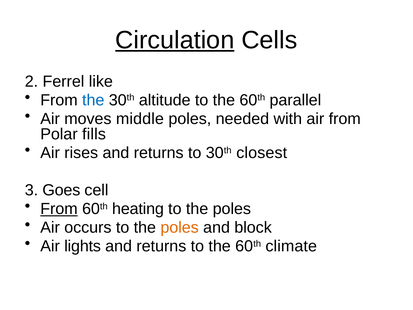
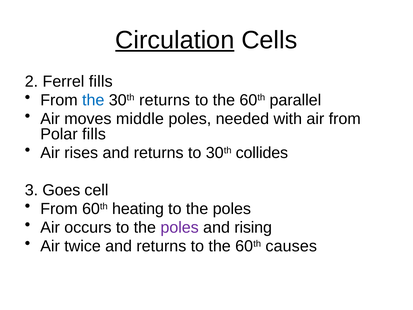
Ferrel like: like -> fills (101, 81)
30th altitude: altitude -> returns (165, 100)
closest: closest -> collides (262, 153)
From underline: present -> none (59, 209)
poles colour: orange -> purple (180, 227)
block: block -> rising (253, 227)
lights: lights -> twice (83, 246)
climate: climate -> causes (291, 246)
